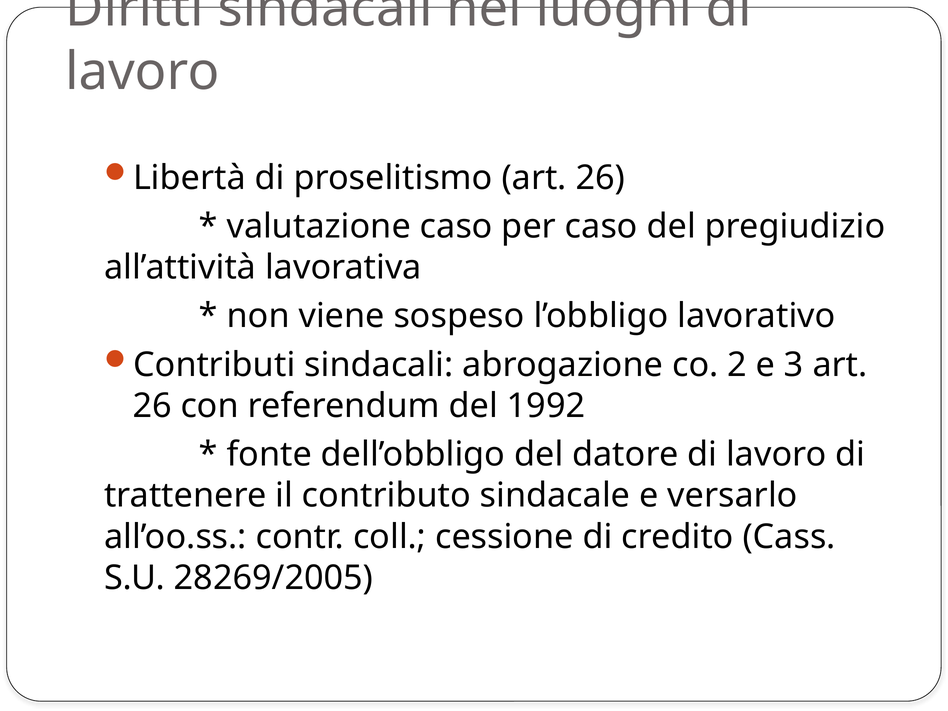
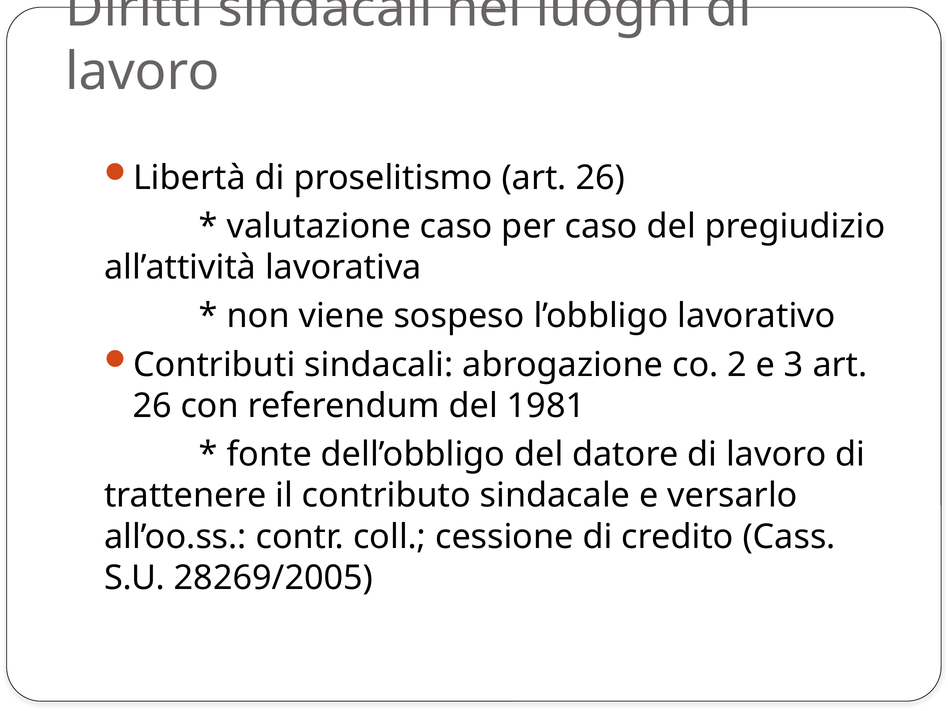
1992: 1992 -> 1981 (546, 406)
